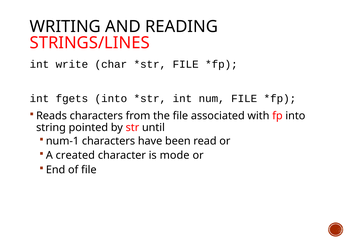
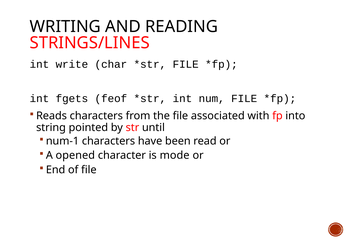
fgets into: into -> feof (111, 98)
created: created -> opened (75, 155)
